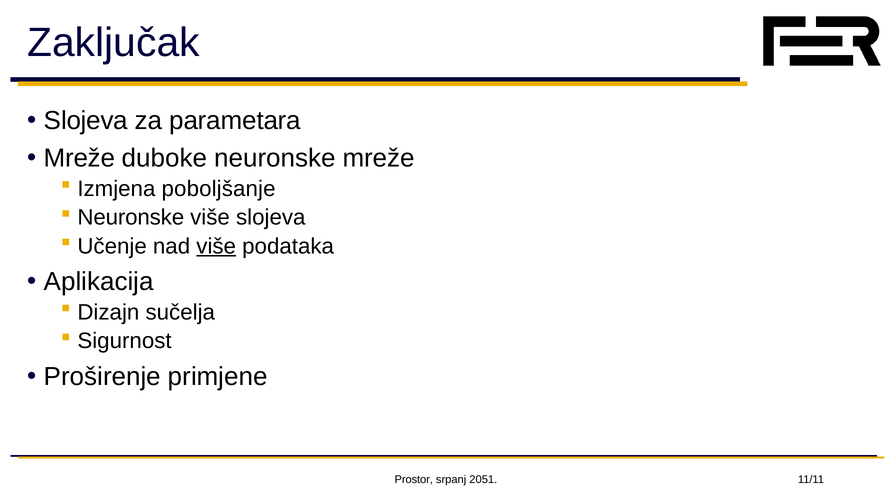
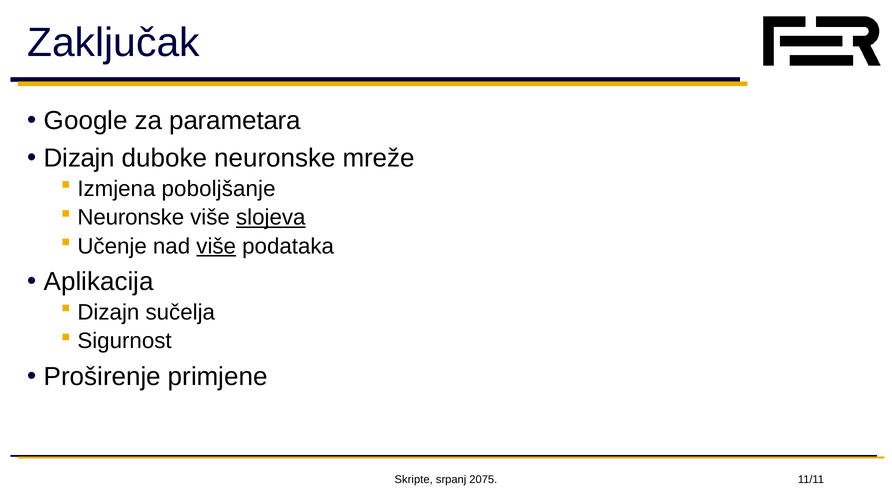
Slojeva: Slojeva -> Google (86, 121)
Mreže: Mreže -> Dizajn (79, 158)
slojeva underline: none -> present (271, 217)
Prostor: Prostor -> Skripte (414, 479)
2051: 2051 -> 2075 (483, 479)
